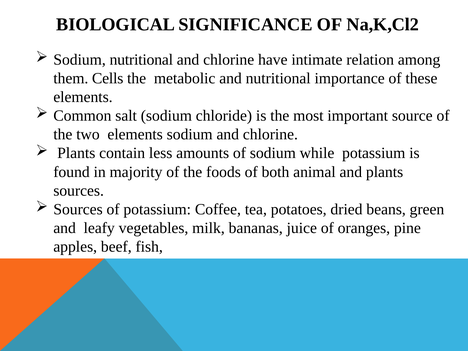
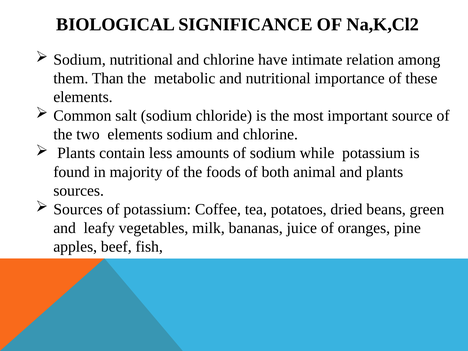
Cells: Cells -> Than (108, 78)
